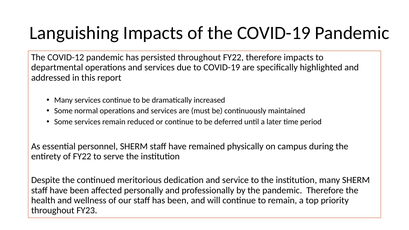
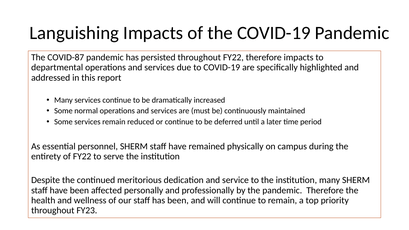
COVID-12: COVID-12 -> COVID-87 (66, 57)
